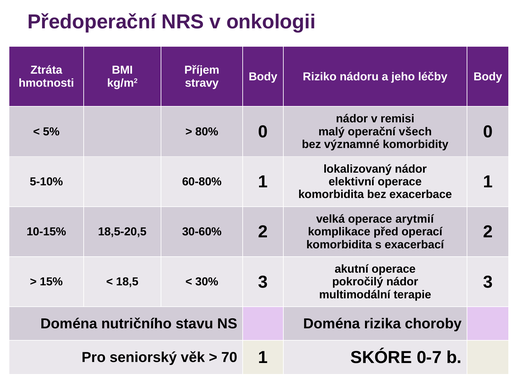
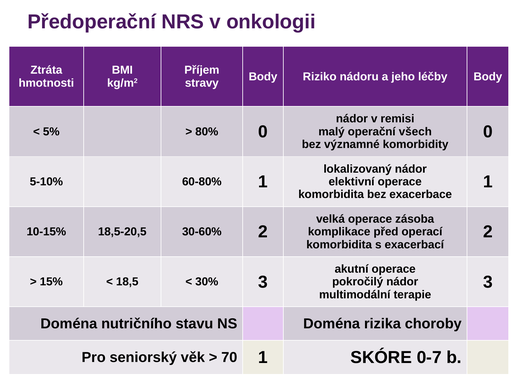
arytmií: arytmií -> zásoba (415, 219)
